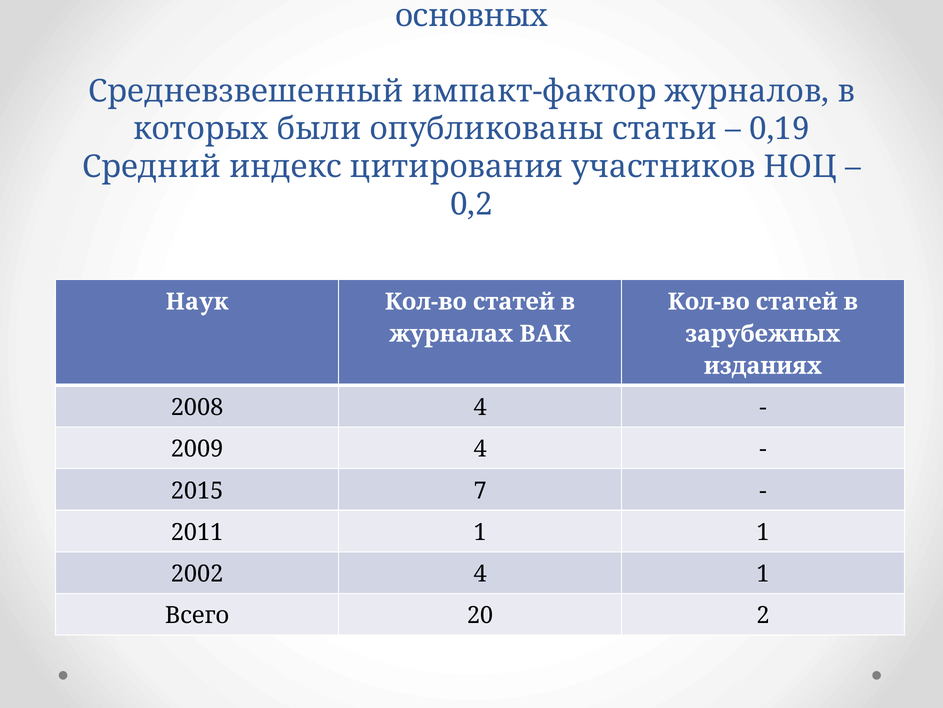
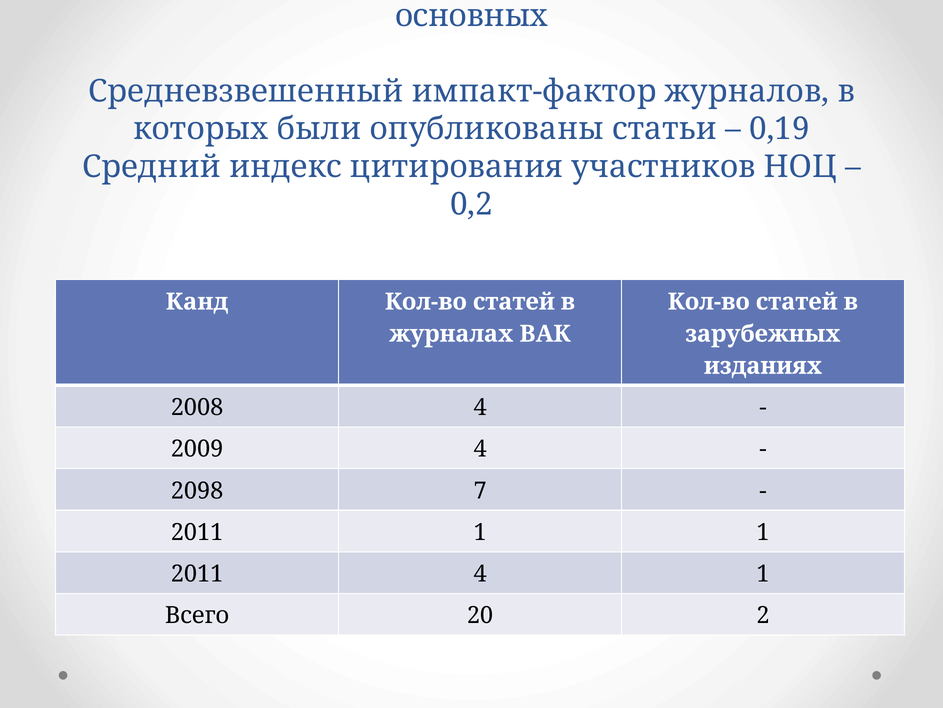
Наук: Наук -> Канд (197, 301)
2015: 2015 -> 2098 (197, 490)
2002: 2002 -> 2011 (197, 573)
